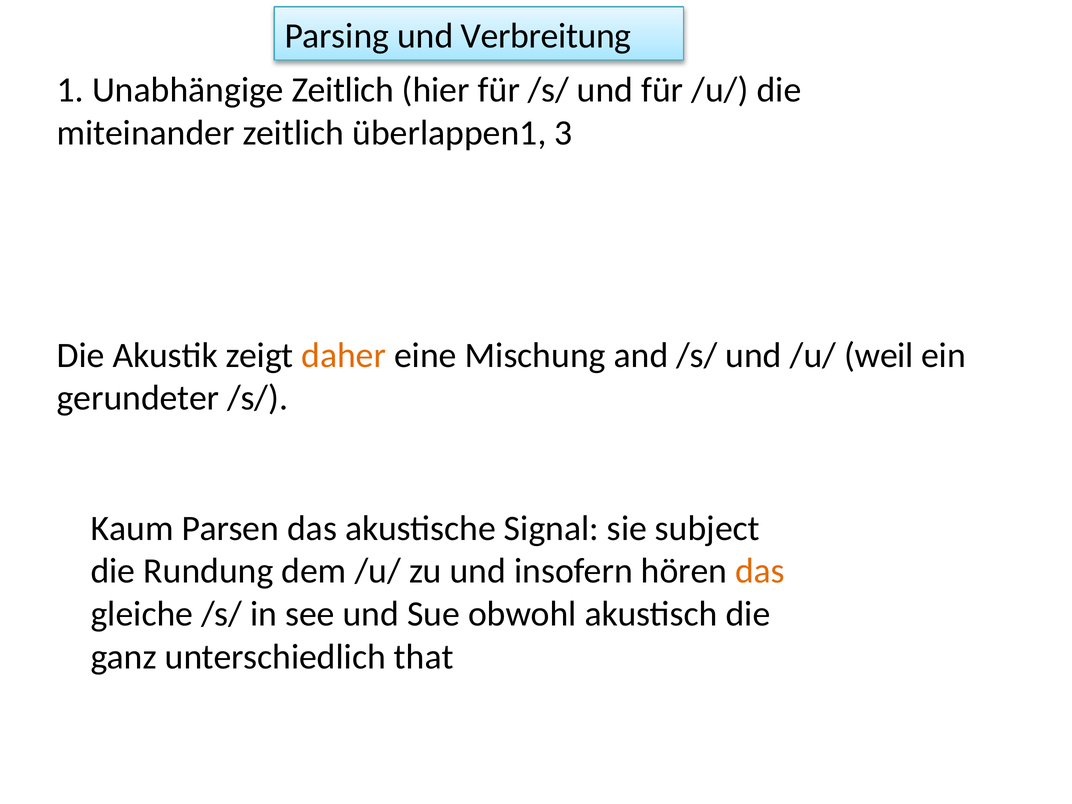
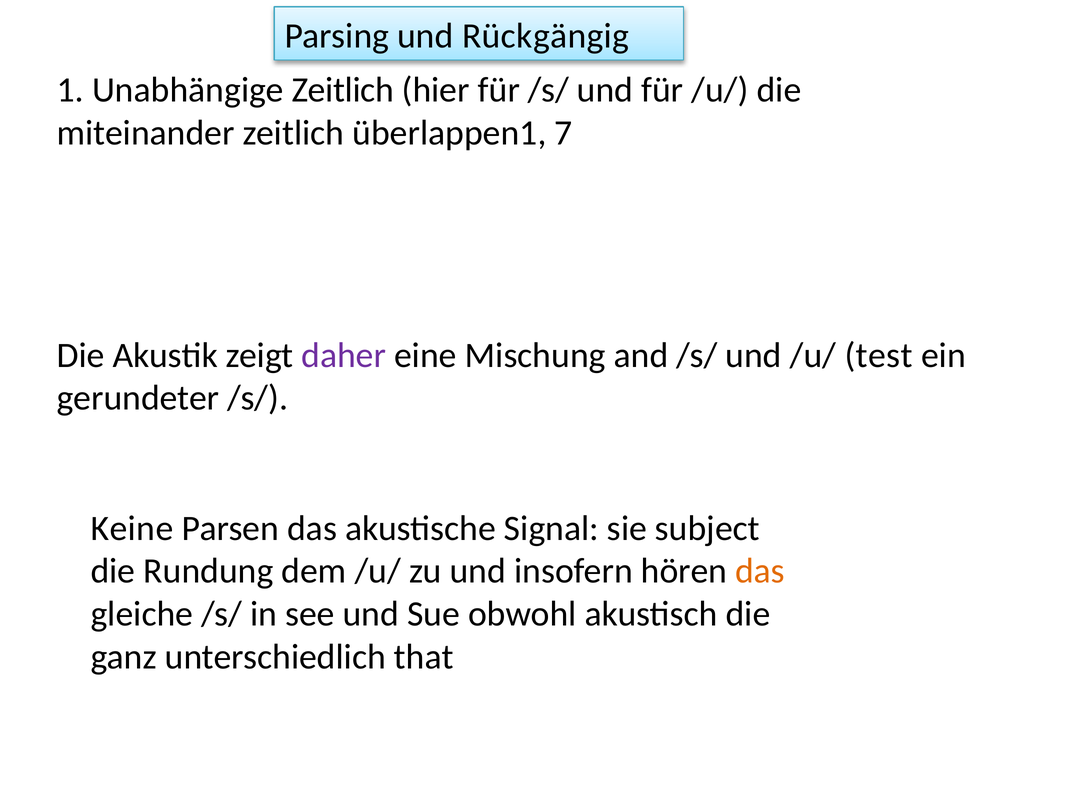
Verbreitung: Verbreitung -> Rückgängig (546, 36)
3: 3 -> 7 (563, 133)
daher colour: orange -> purple (344, 355)
weil: weil -> test (879, 355)
Kaum: Kaum -> Keine (132, 528)
